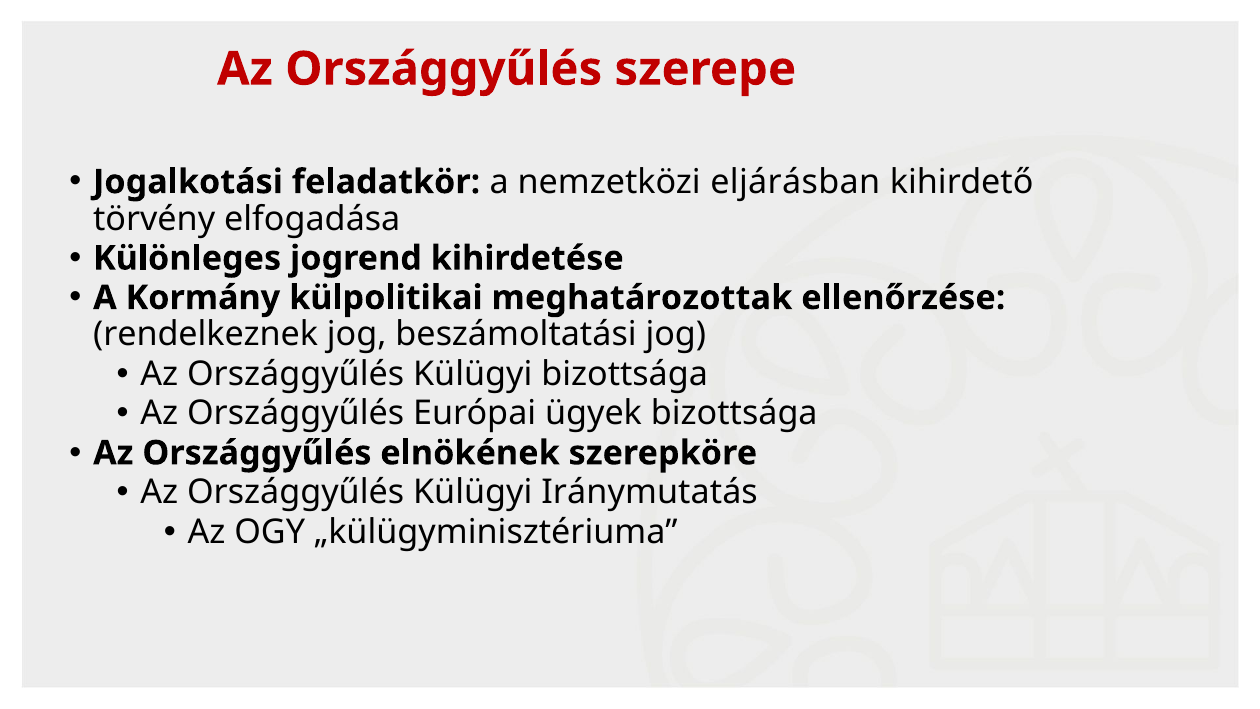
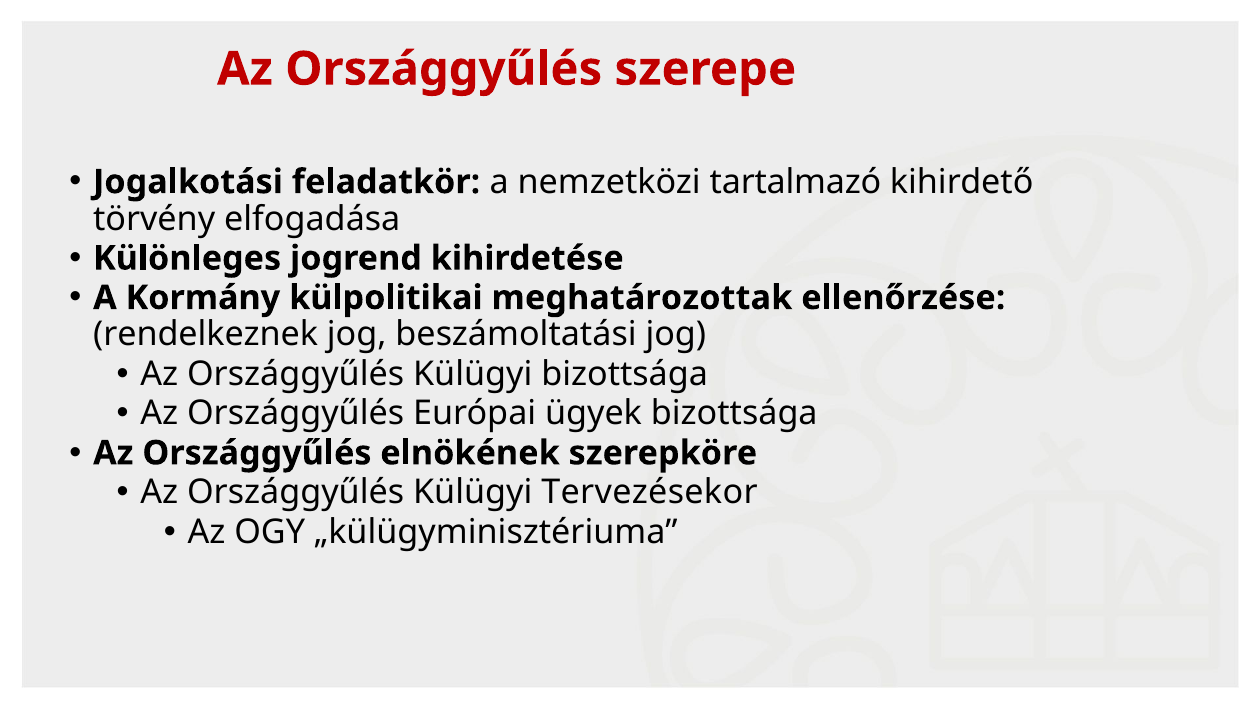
eljárásban: eljárásban -> tartalmazó (796, 182)
Iránymutatás: Iránymutatás -> Tervezésekor (649, 492)
